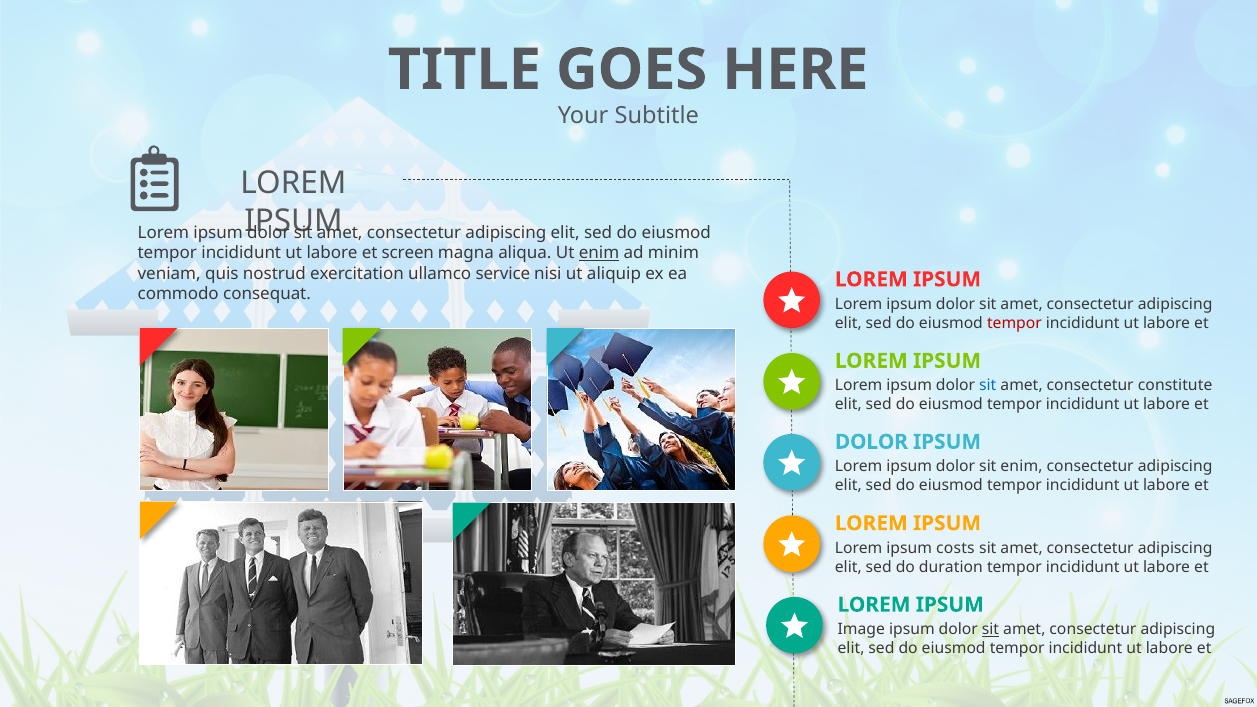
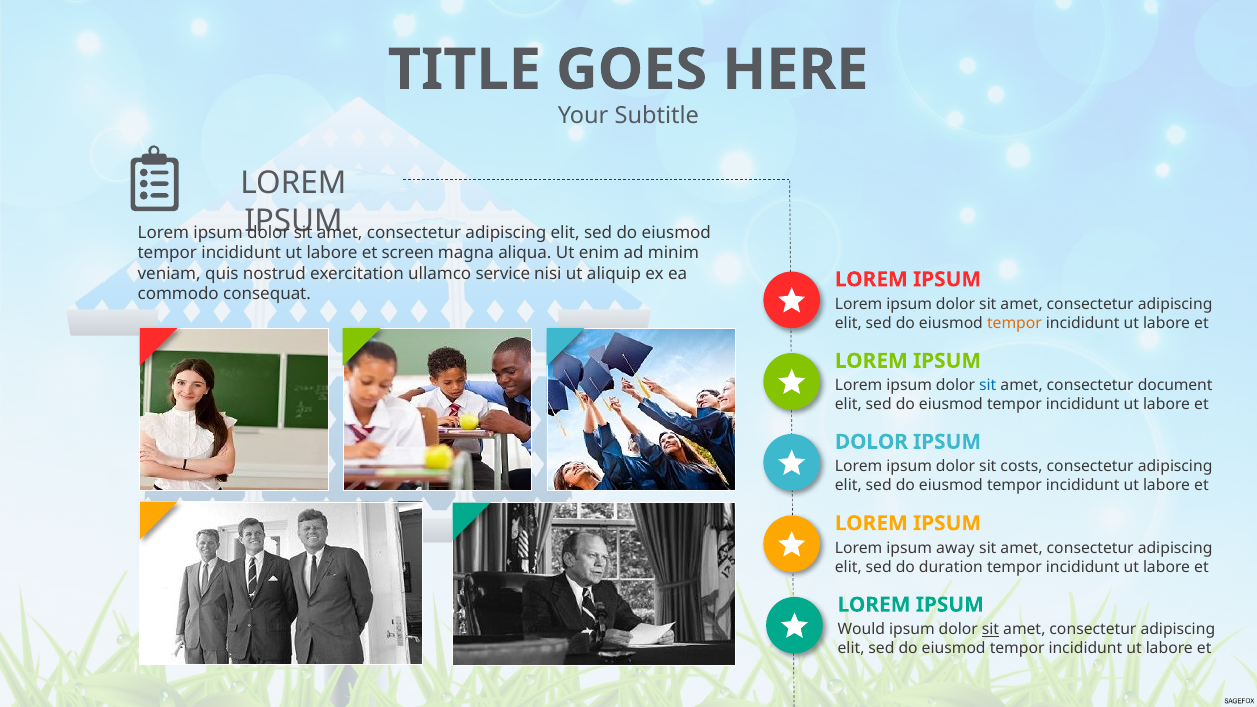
enim underline: present -> none (599, 253)
tempor colour: red -> orange (1014, 323)
constitute: constitute -> document (1175, 386)
sit enim: enim -> costs (1022, 467)
costs: costs -> away (955, 548)
Image: Image -> Would (861, 630)
